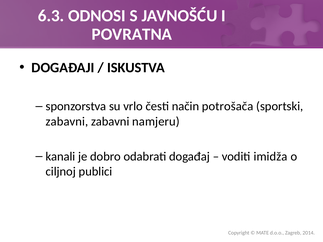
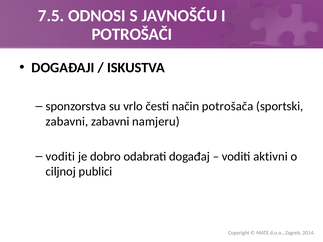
6.3: 6.3 -> 7.5 (51, 16)
POVRATNA: POVRATNA -> POTROŠAČI (132, 34)
kanali: kanali -> voditi (60, 157)
imidža: imidža -> aktivni (271, 157)
